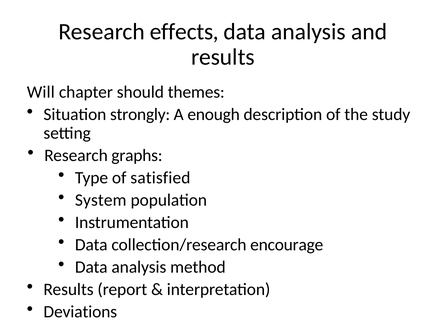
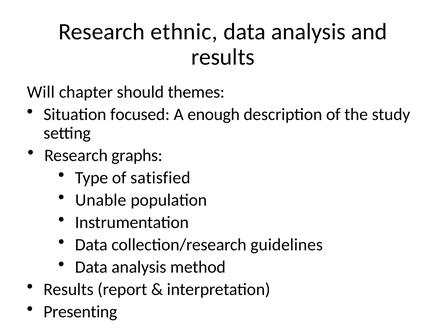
effects: effects -> ethnic (184, 32)
strongly: strongly -> focused (140, 114)
System: System -> Unable (101, 200)
encourage: encourage -> guidelines (287, 244)
Deviations: Deviations -> Presenting (80, 311)
